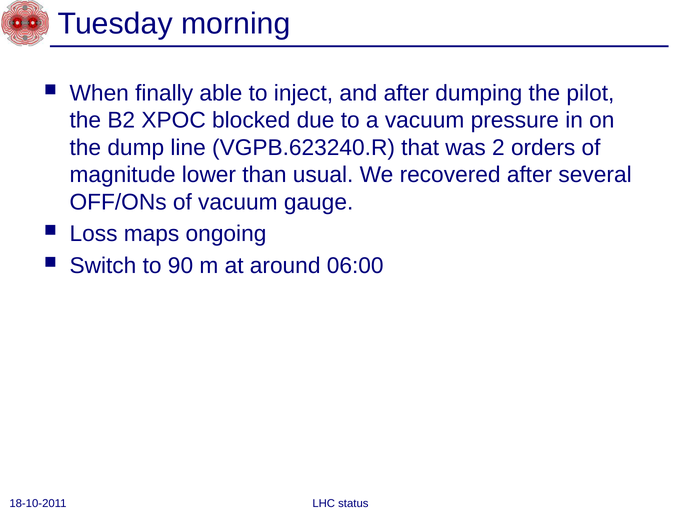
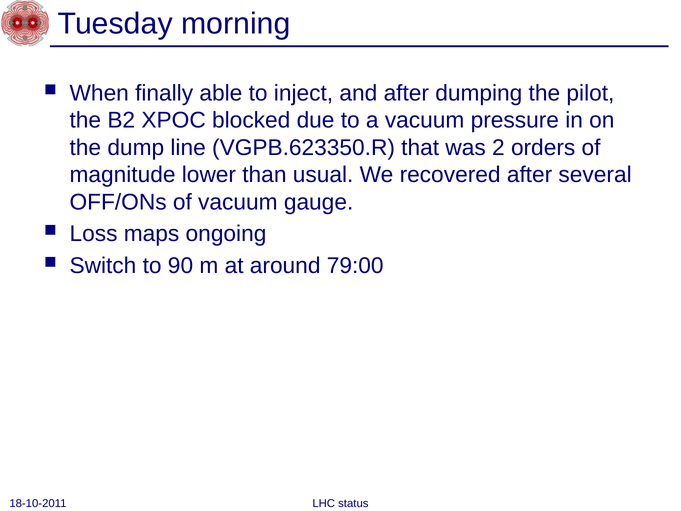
VGPB.623240.R: VGPB.623240.R -> VGPB.623350.R (304, 148)
06:00: 06:00 -> 79:00 (355, 266)
